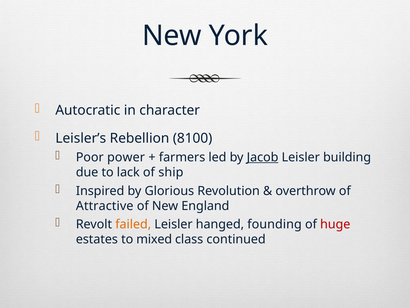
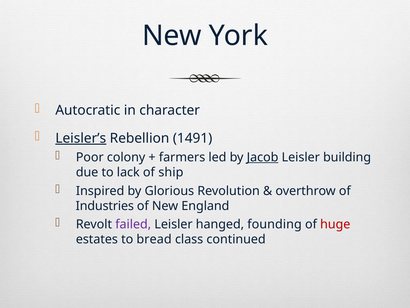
Leisler’s underline: none -> present (81, 138)
8100: 8100 -> 1491 (193, 138)
power: power -> colony (126, 157)
Attractive: Attractive -> Industries (105, 206)
failed colour: orange -> purple (133, 224)
mixed: mixed -> bread (154, 239)
